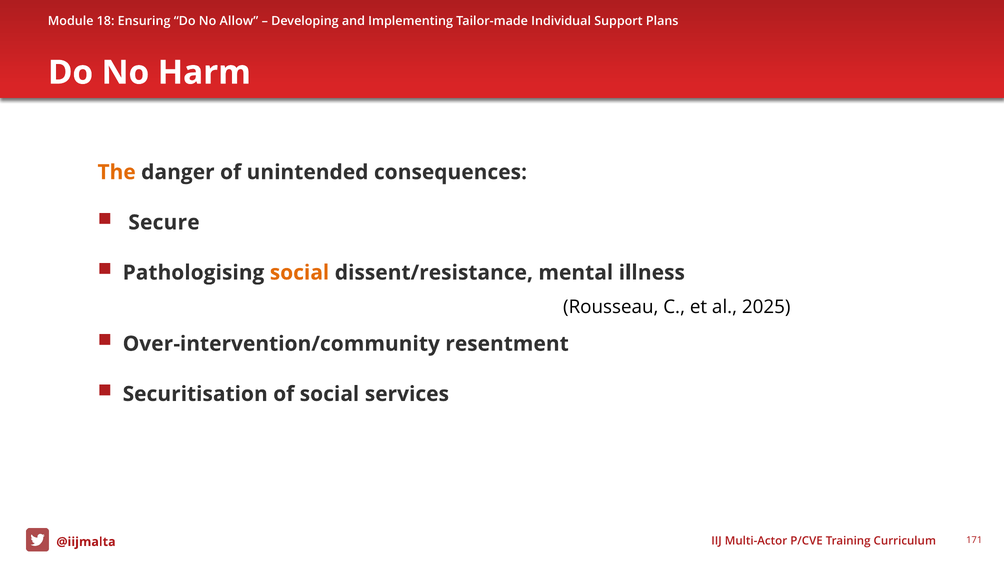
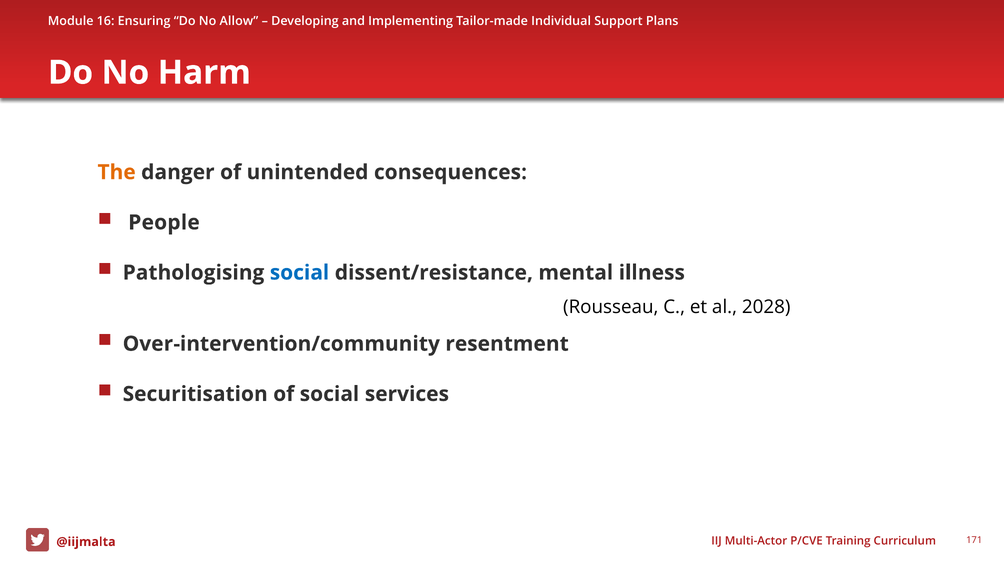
18: 18 -> 16 (106, 21)
Secure: Secure -> People (164, 222)
social colour: orange -> blue (300, 273)
2025: 2025 -> 2028 (766, 307)
